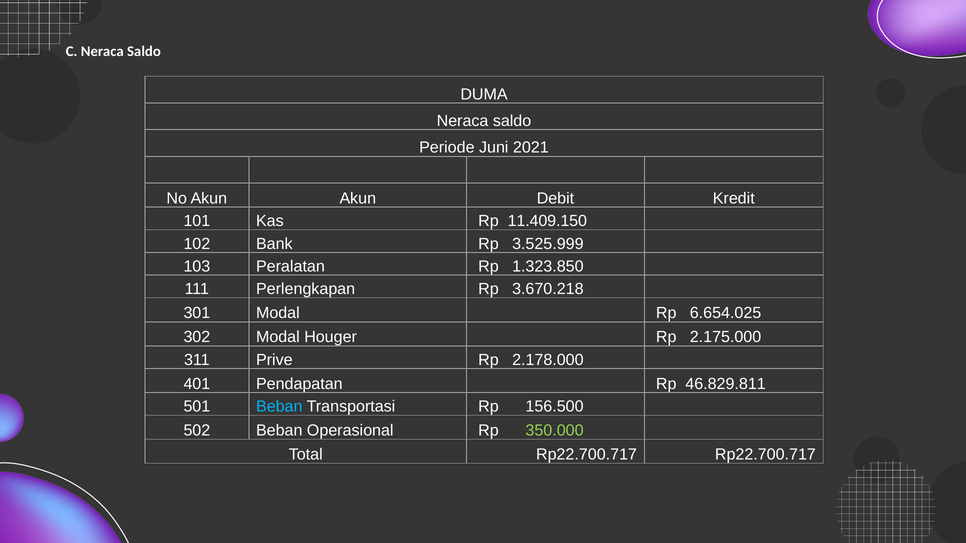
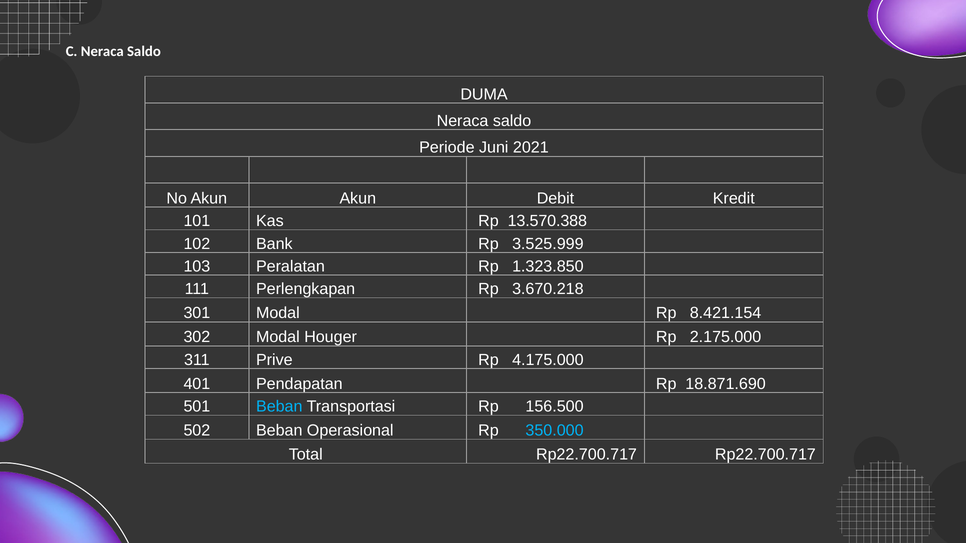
11.409.150: 11.409.150 -> 13.570.388 (547, 221)
6.654.025: 6.654.025 -> 8.421.154 (726, 313)
2.178.000: 2.178.000 -> 4.175.000 (548, 360)
46.829.811: 46.829.811 -> 18.871.690 (726, 384)
350.000 colour: light green -> light blue (555, 431)
